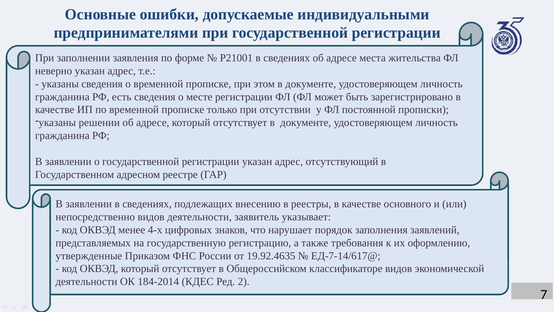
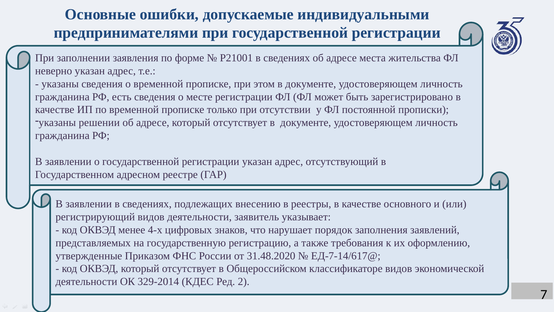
непосредственно: непосредственно -> регистрирующий (95, 217)
19.92.4635: 19.92.4635 -> 31.48.2020 (271, 255)
184-2014: 184-2014 -> 329-2014 (158, 281)
